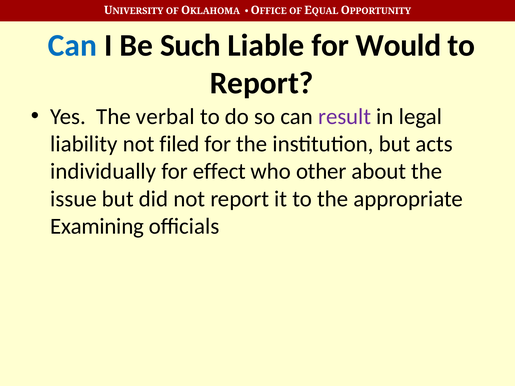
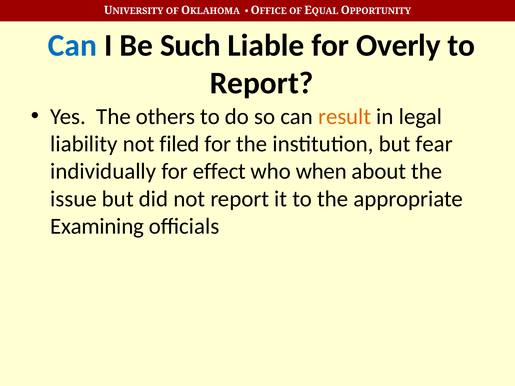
Would: Would -> Overly (398, 46)
verbal: verbal -> others (166, 117)
result colour: purple -> orange (345, 117)
acts: acts -> fear (434, 144)
other: other -> when (321, 172)
